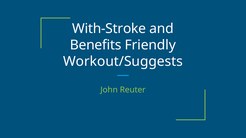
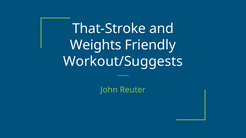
With-Stroke: With-Stroke -> That-Stroke (109, 29)
Benefits: Benefits -> Weights (96, 45)
